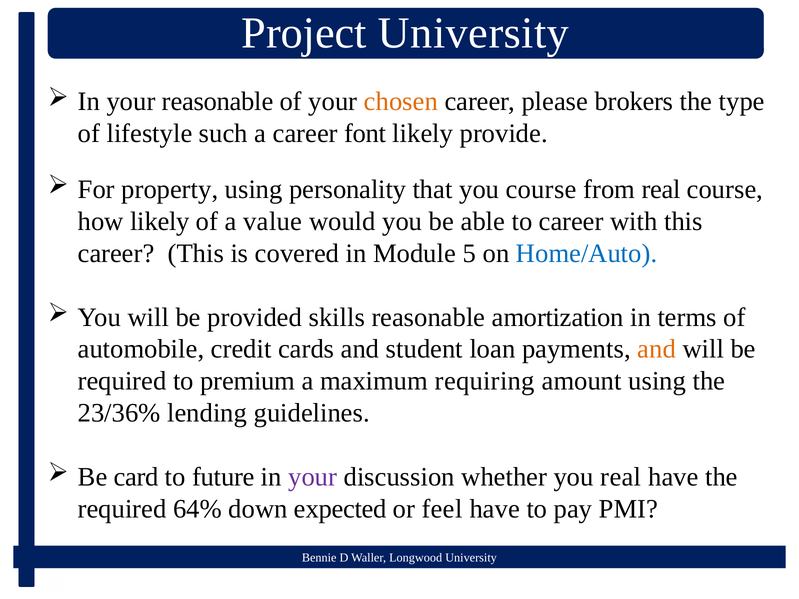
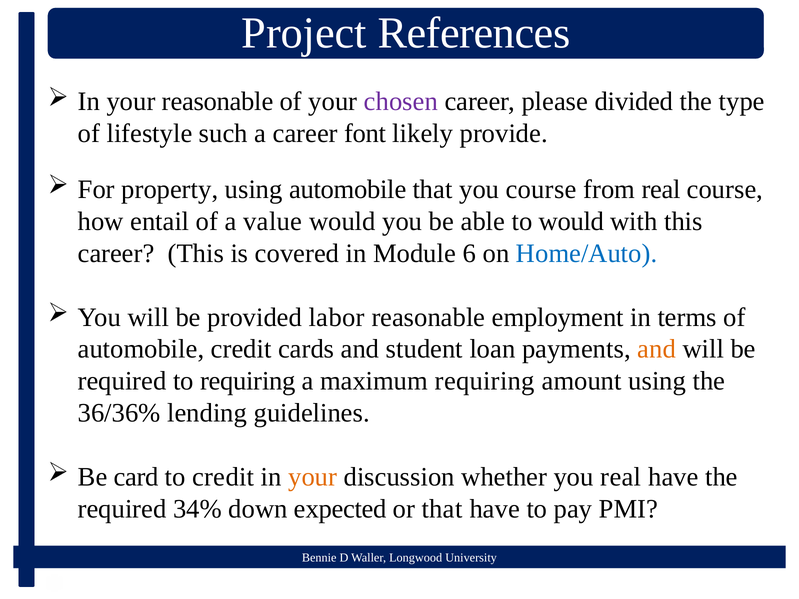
University: University -> References (474, 33)
chosen colour: orange -> purple (401, 102)
brokers: brokers -> divided (634, 102)
using personality: personality -> automobile (348, 190)
how likely: likely -> entail (160, 222)
to career: career -> would (571, 222)
5: 5 -> 6 (469, 253)
skills: skills -> labor (337, 317)
amortization: amortization -> employment (558, 317)
to premium: premium -> requiring (248, 381)
23/36%: 23/36% -> 36/36% (119, 413)
to future: future -> credit (223, 477)
your colour: purple -> orange (313, 477)
64%: 64% -> 34% (197, 509)
or feel: feel -> that (442, 509)
